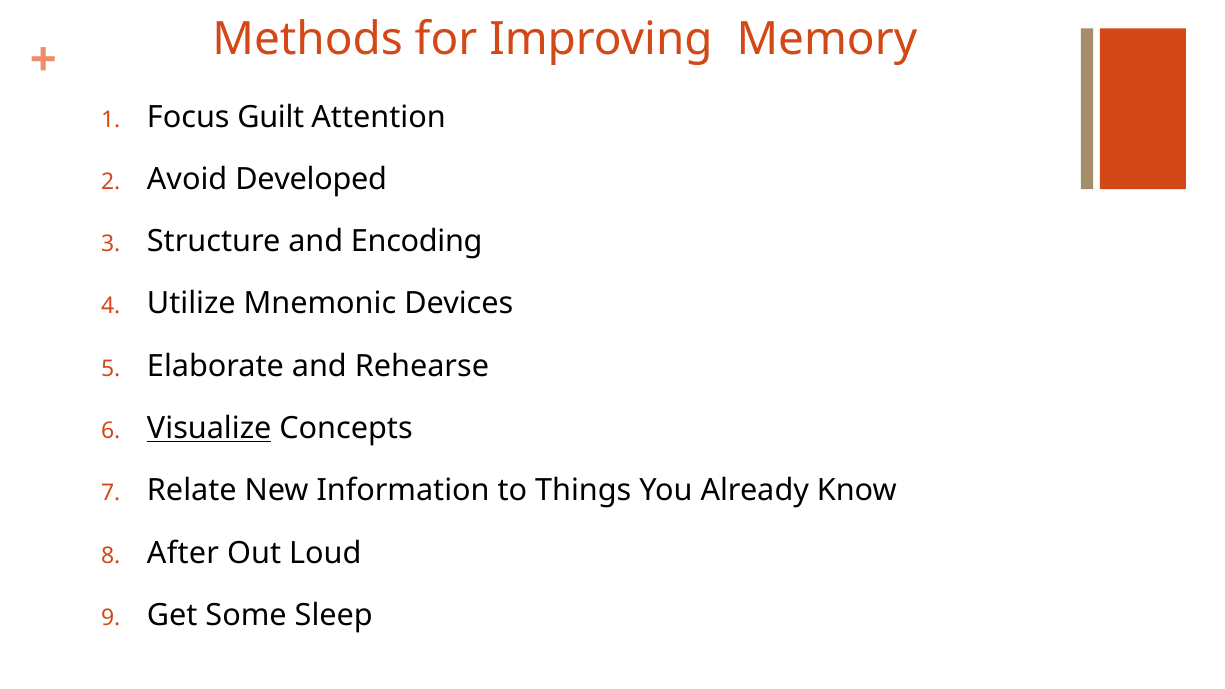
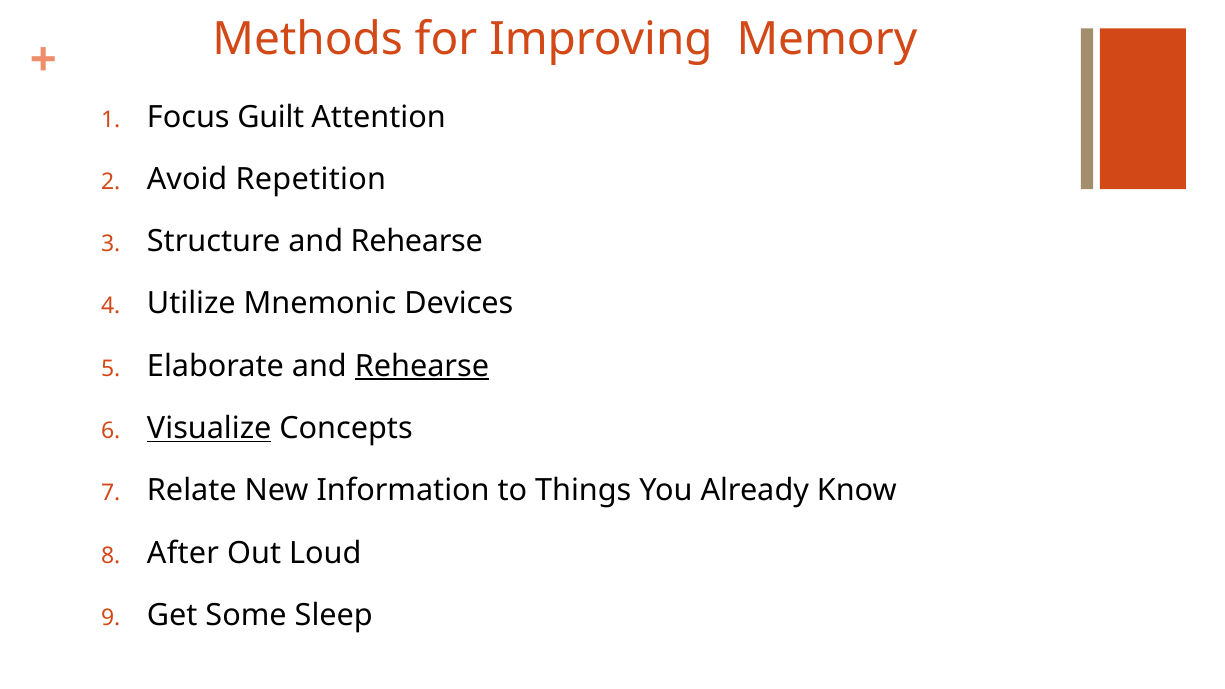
Developed: Developed -> Repetition (311, 179)
Structure and Encoding: Encoding -> Rehearse (417, 242)
Rehearse underline: none -> present (422, 366)
